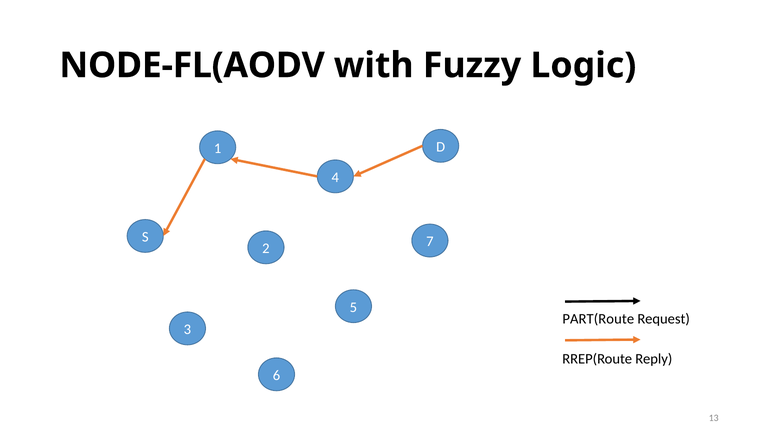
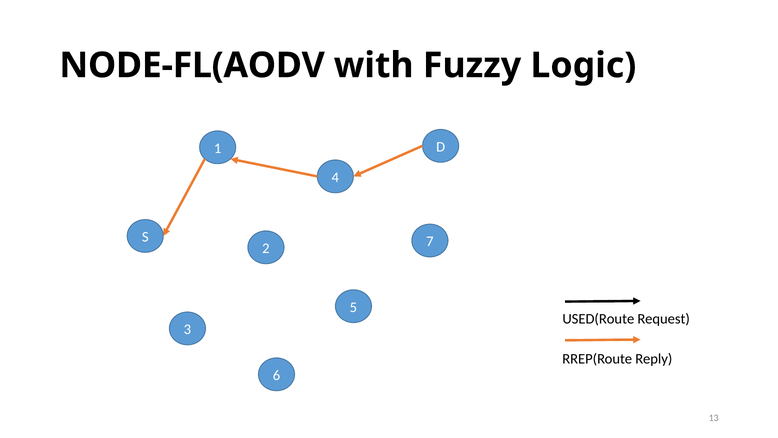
PART(Route: PART(Route -> USED(Route (598, 319)
